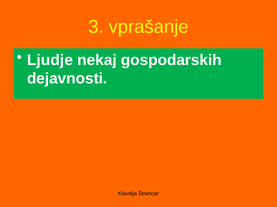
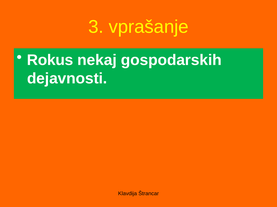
Ljudje: Ljudje -> Rokus (50, 60)
